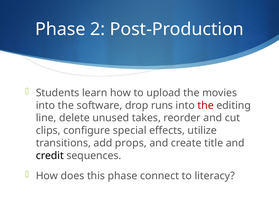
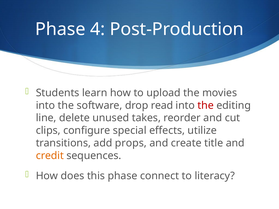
2: 2 -> 4 (98, 29)
runs: runs -> read (162, 105)
credit colour: black -> orange (50, 156)
